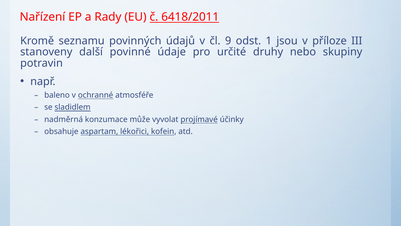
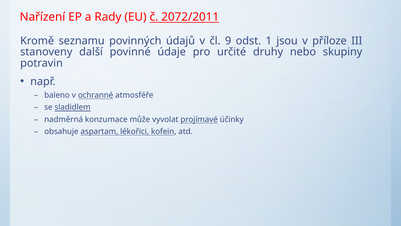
6418/2011: 6418/2011 -> 2072/2011 (190, 17)
